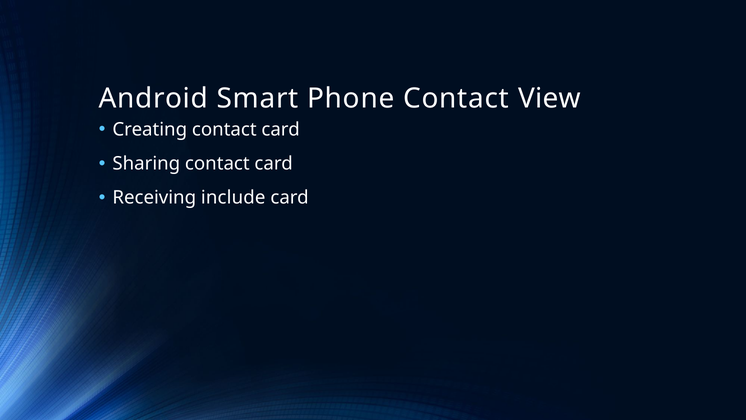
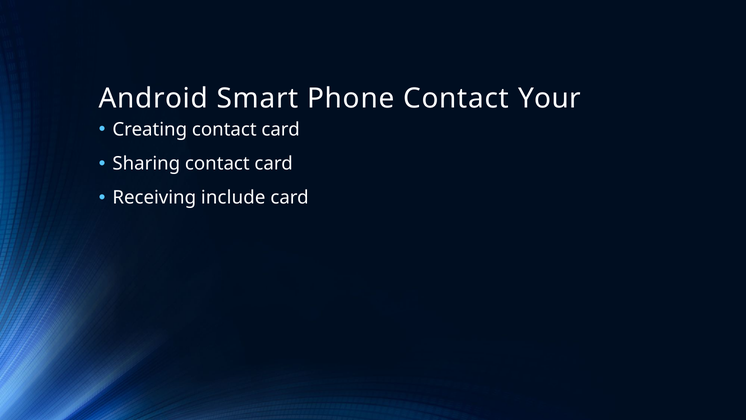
View: View -> Your (549, 98)
